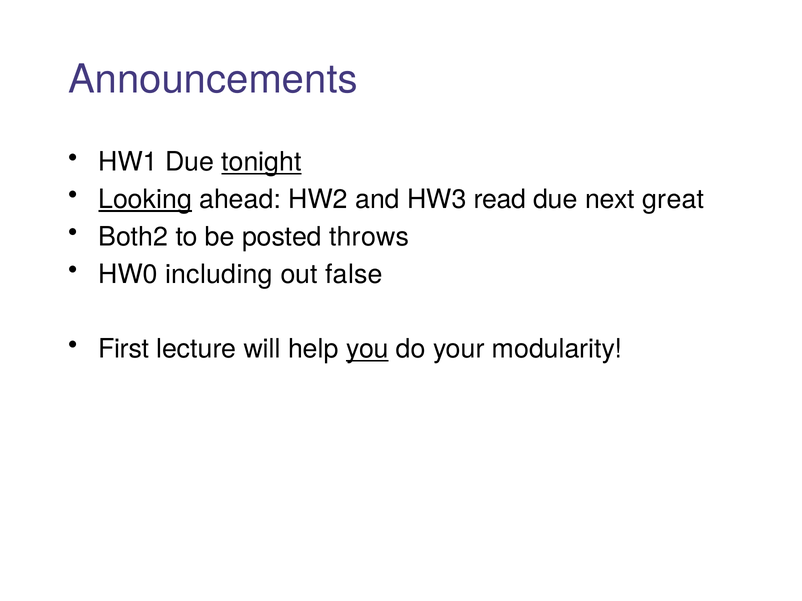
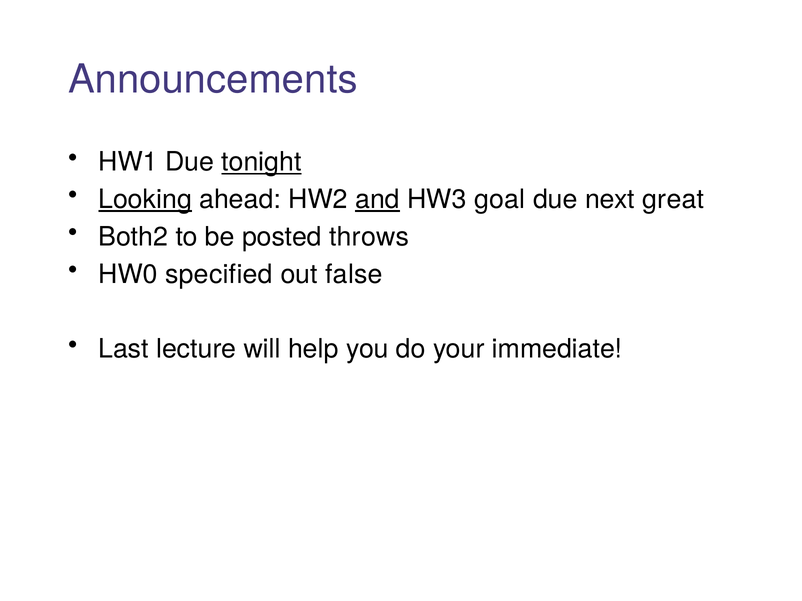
and underline: none -> present (378, 200)
read: read -> goal (500, 200)
including: including -> specified (219, 275)
First: First -> Last (123, 349)
you underline: present -> none (367, 349)
modularity: modularity -> immediate (557, 349)
